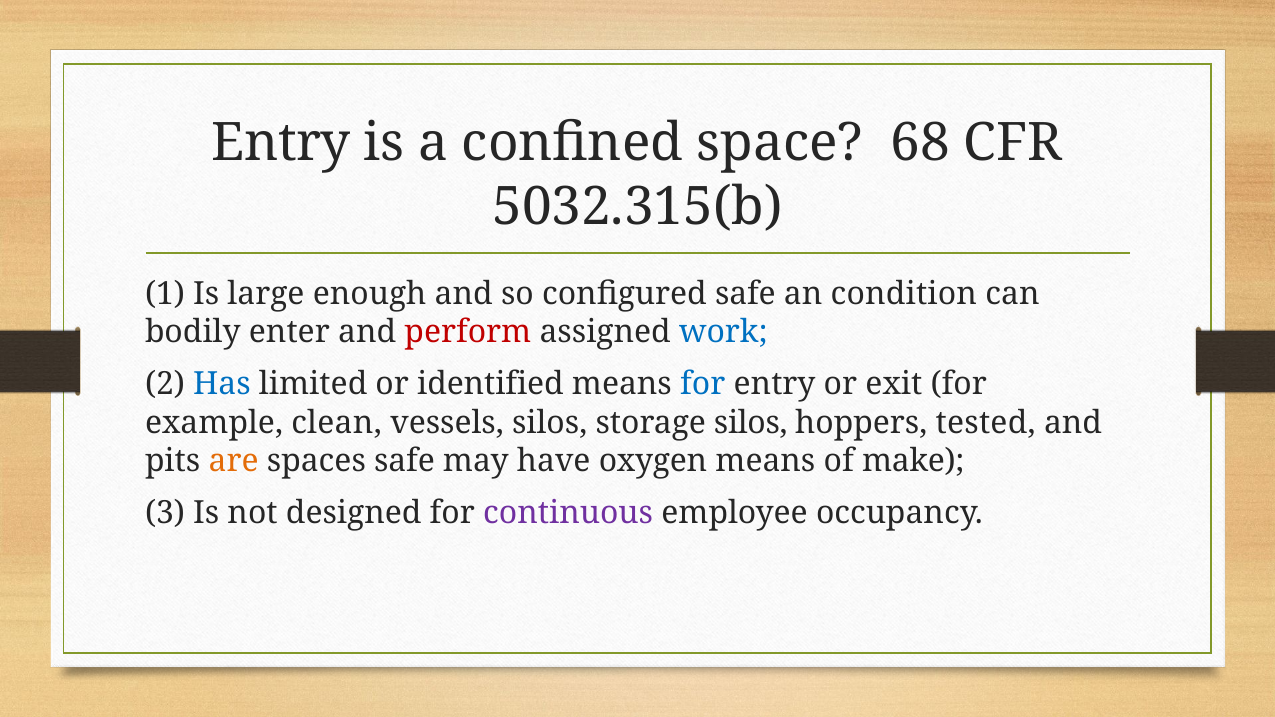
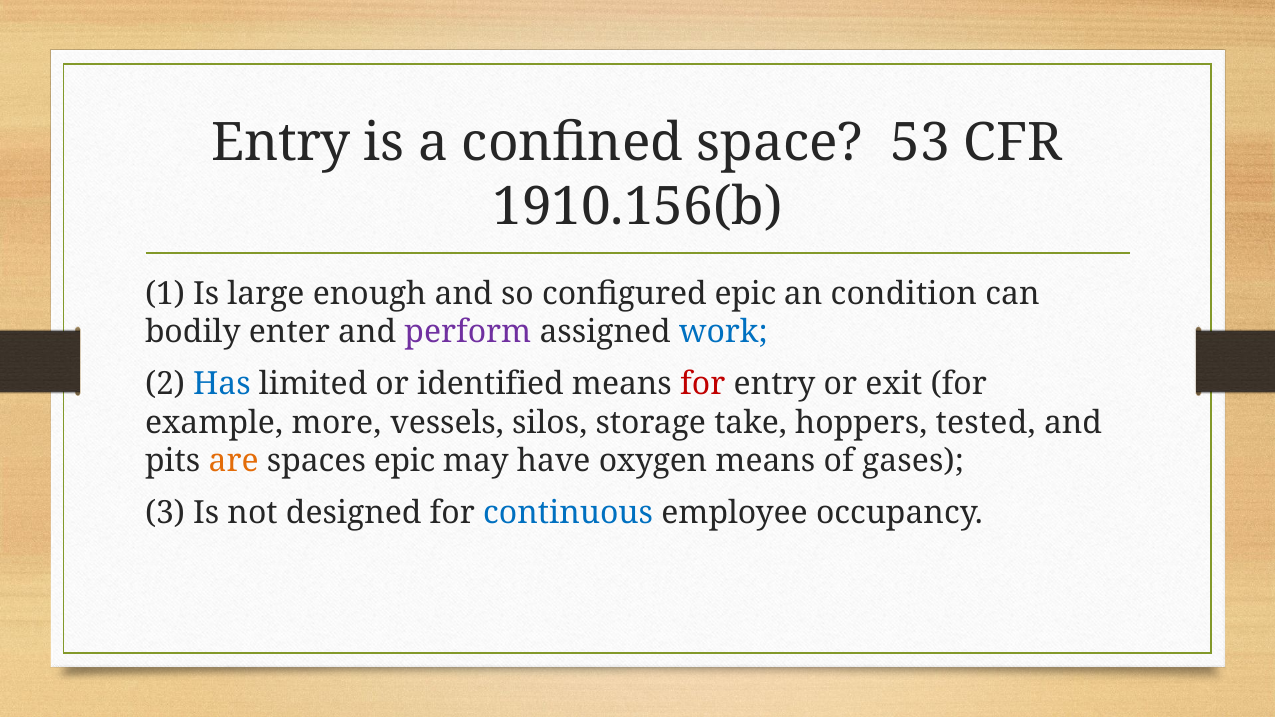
68: 68 -> 53 (920, 143)
5032.315(b: 5032.315(b -> 1910.156(b (637, 207)
configured safe: safe -> epic (745, 294)
perform colour: red -> purple (468, 332)
for colour: blue -> red (703, 384)
clean: clean -> more (336, 423)
storage silos: silos -> take (751, 423)
spaces safe: safe -> epic (405, 461)
make: make -> gases (913, 461)
continuous colour: purple -> blue (568, 513)
